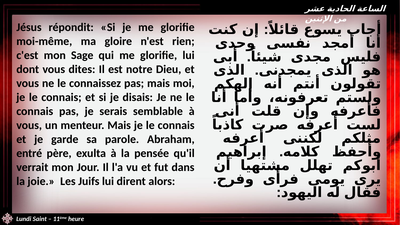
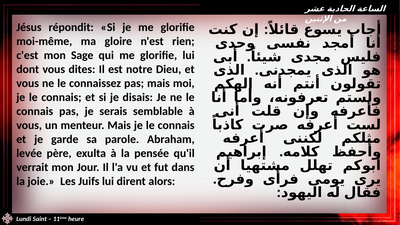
entré: entré -> levée (29, 153)
